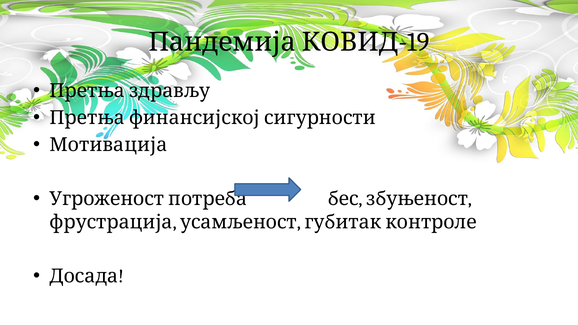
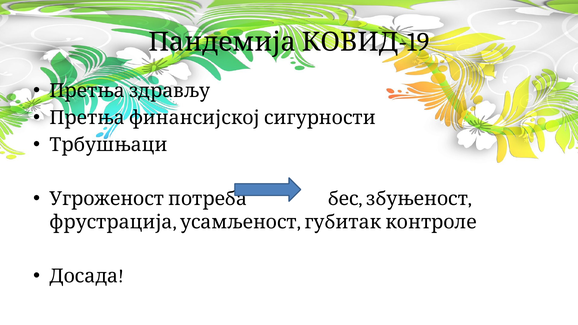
Мотивација: Мотивација -> Трбушњаци (109, 145)
